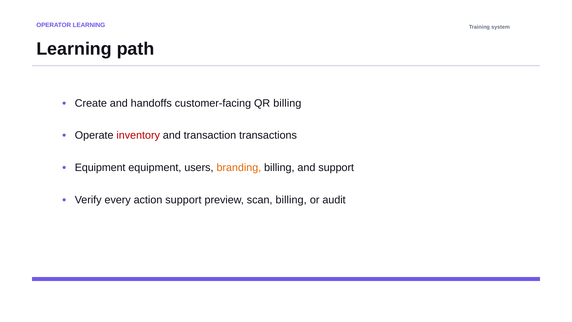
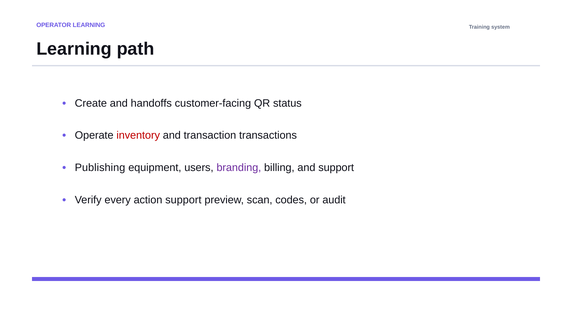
QR billing: billing -> status (287, 103)
Equipment: Equipment -> Publishing (100, 167)
branding colour: orange -> purple (239, 167)
scan billing: billing -> codes (291, 200)
